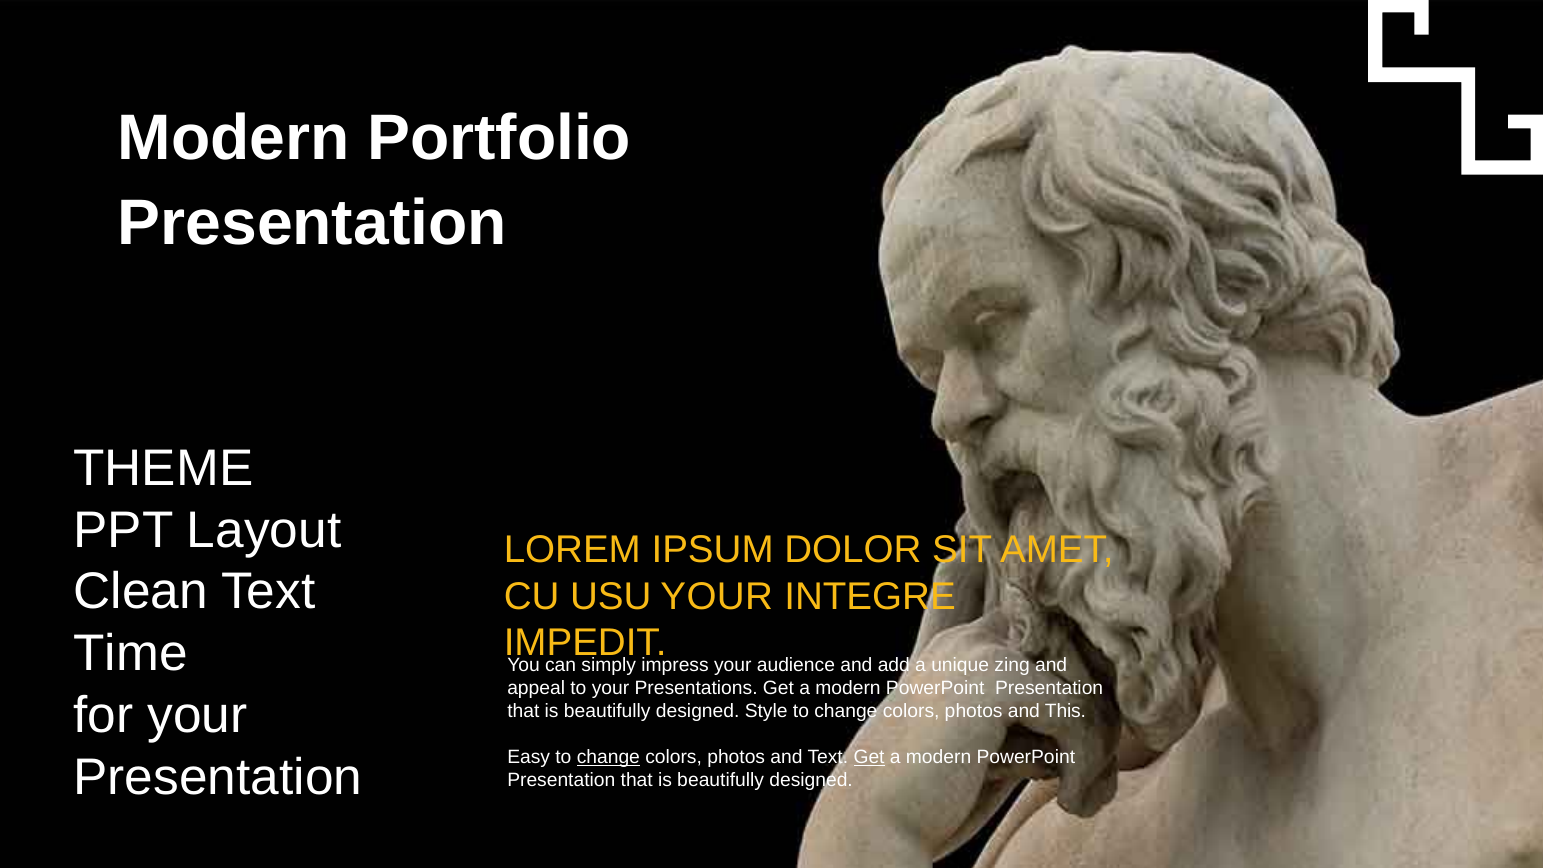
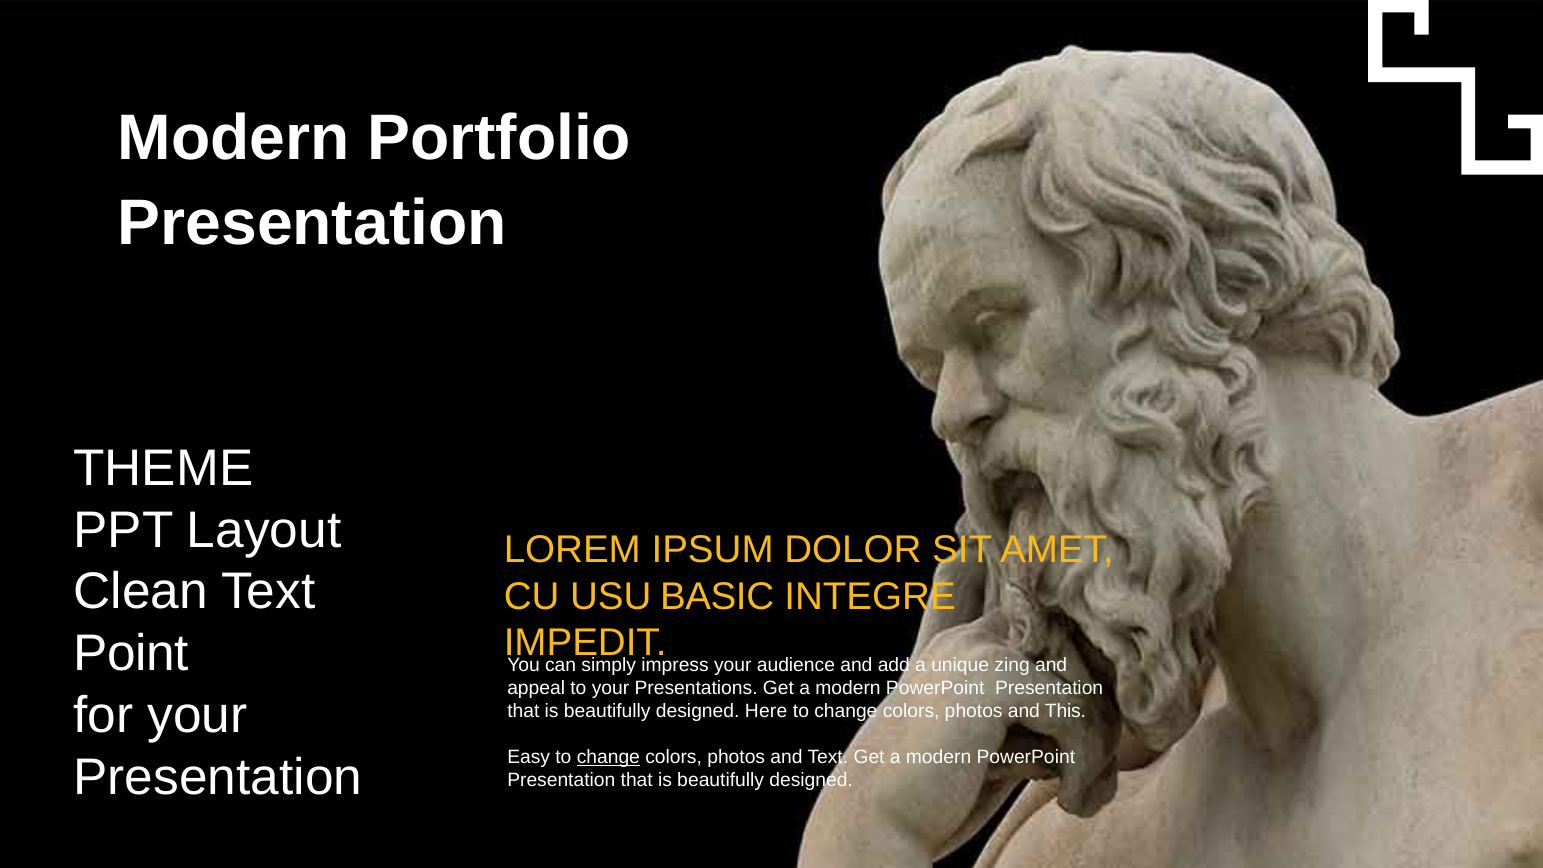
USU YOUR: YOUR -> BASIC (717, 596)
Time: Time -> Point (131, 654)
Style: Style -> Here (766, 711)
Get underline: present -> none (869, 757)
